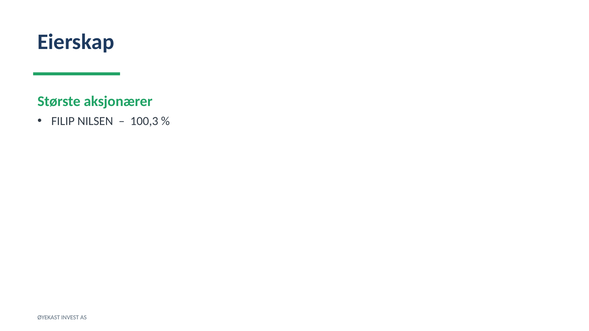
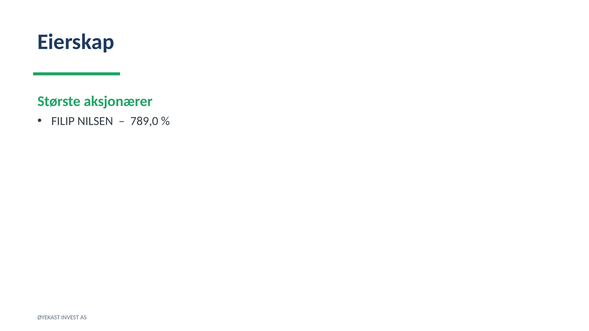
100,3: 100,3 -> 789,0 (144, 121)
